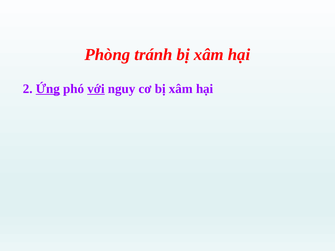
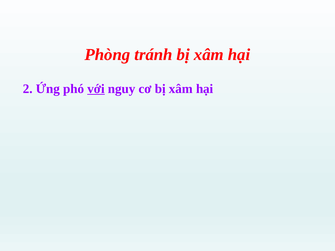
Ứng underline: present -> none (48, 89)
